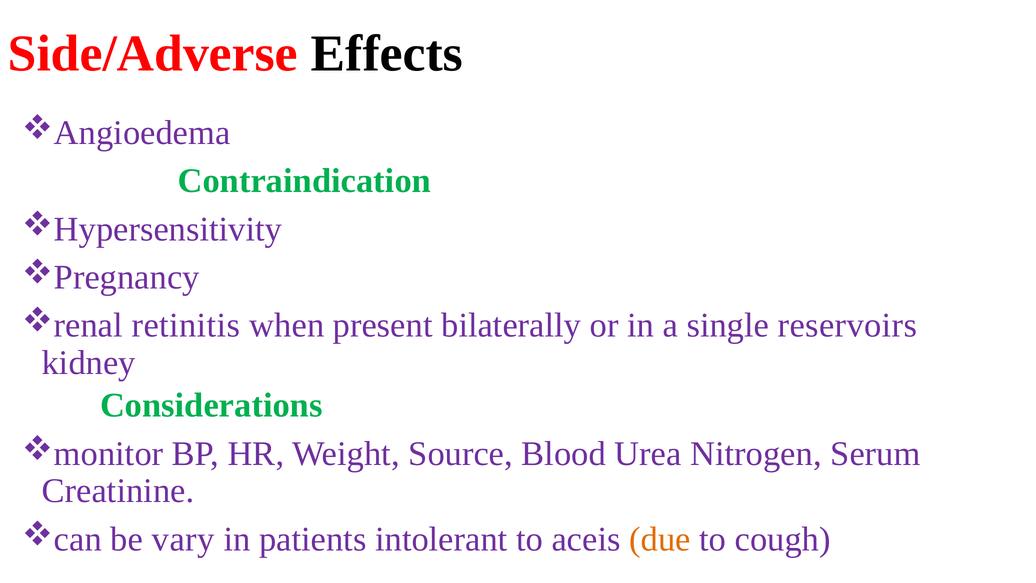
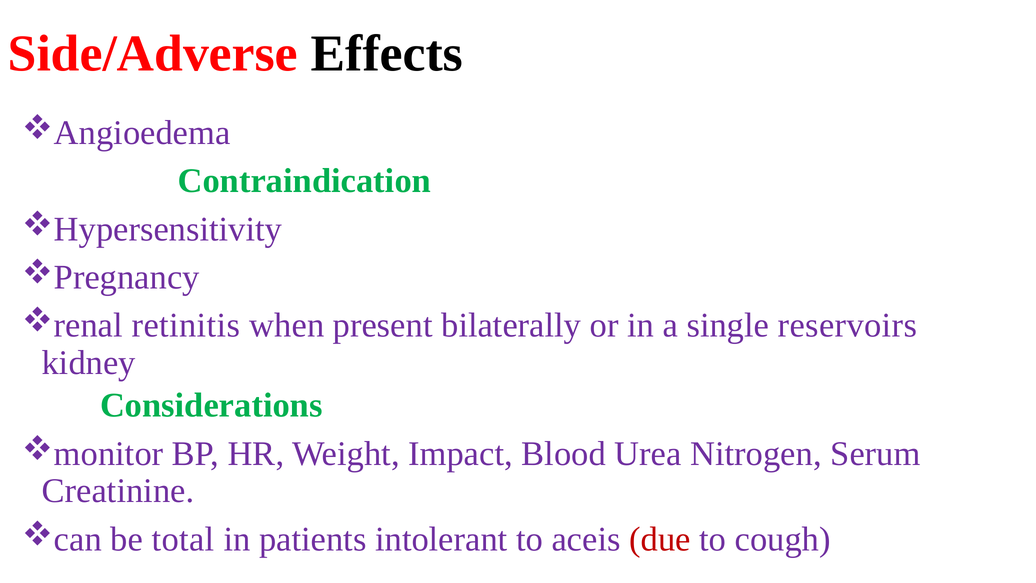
Source: Source -> Impact (461, 453)
vary: vary -> total (183, 539)
due colour: orange -> red (660, 539)
